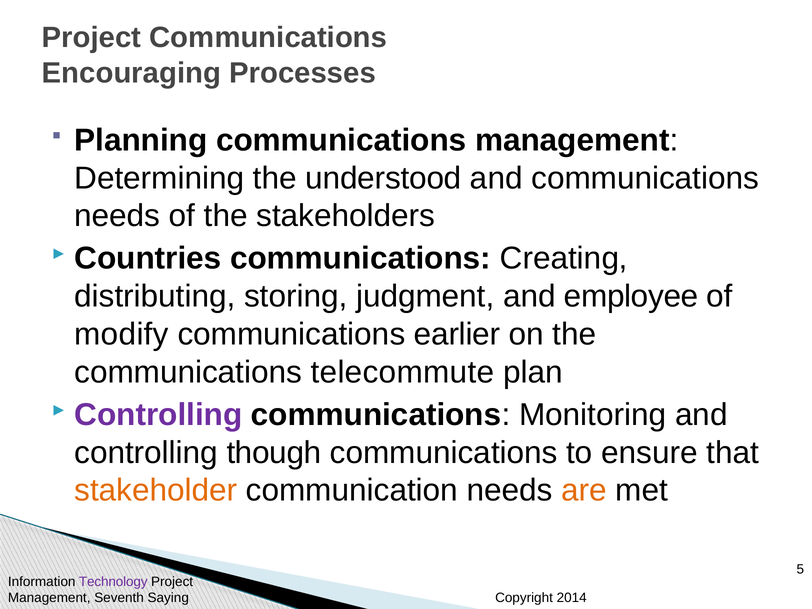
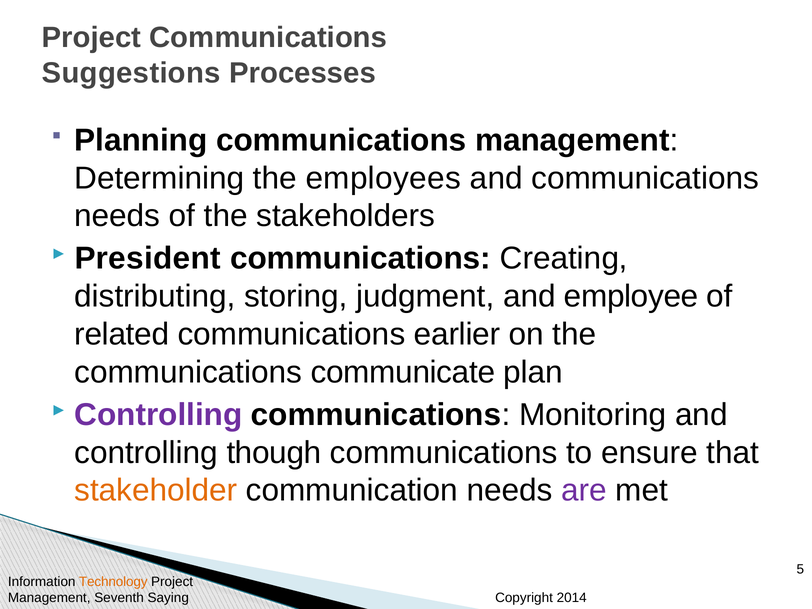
Encouraging: Encouraging -> Suggestions (131, 73)
understood: understood -> employees (383, 178)
Countries: Countries -> President (148, 258)
modify: modify -> related (122, 334)
telecommute: telecommute -> communicate (403, 372)
are colour: orange -> purple (584, 490)
Technology colour: purple -> orange (113, 582)
